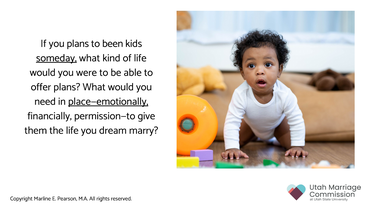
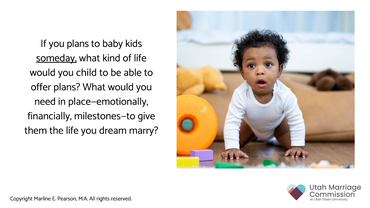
been: been -> baby (113, 43)
were: were -> child (86, 72)
place—emotionally underline: present -> none (108, 101)
permission—to: permission—to -> milestones—to (105, 116)
